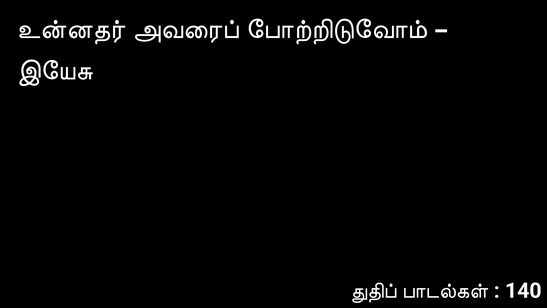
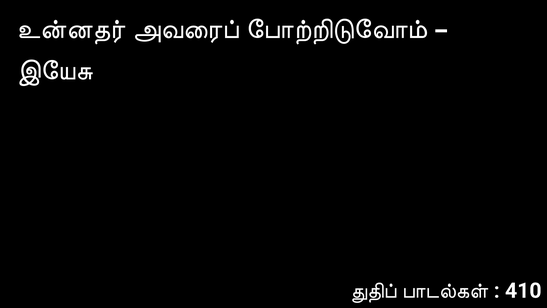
140: 140 -> 410 (523, 290)
